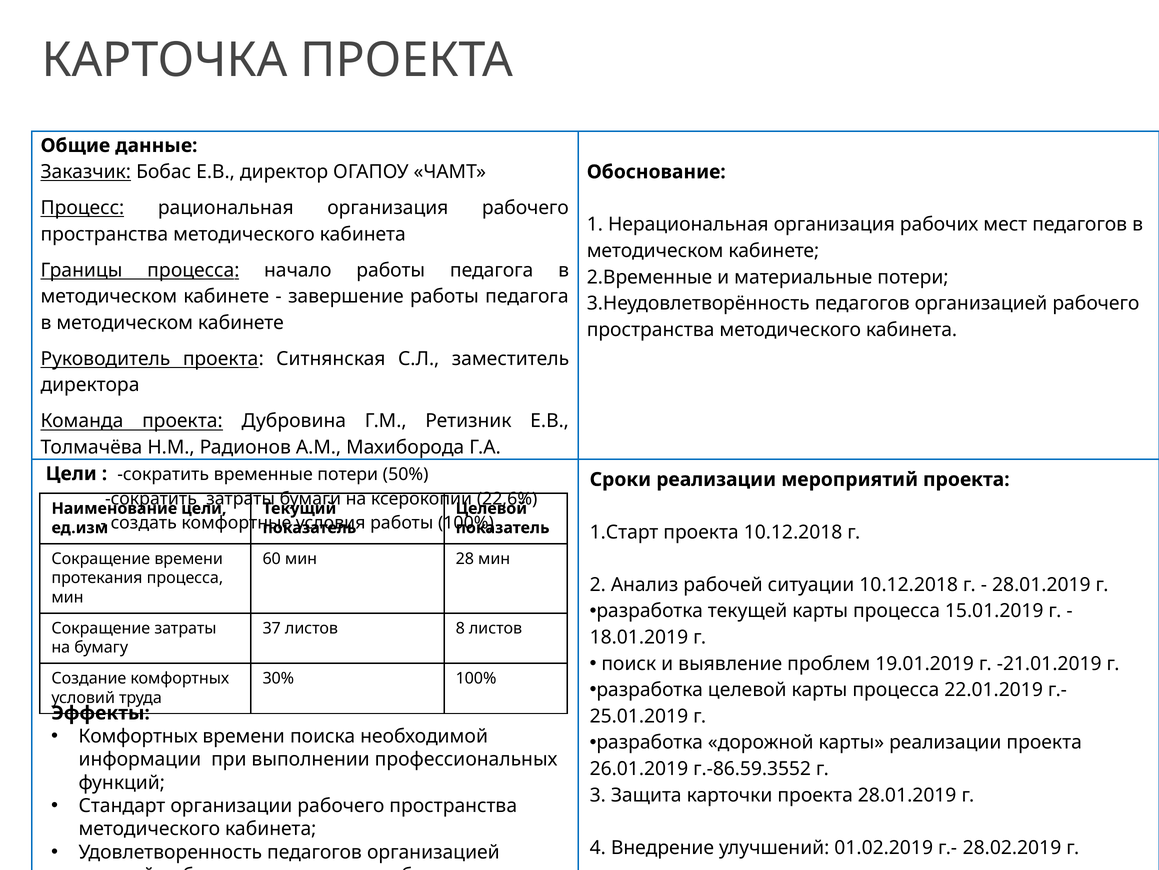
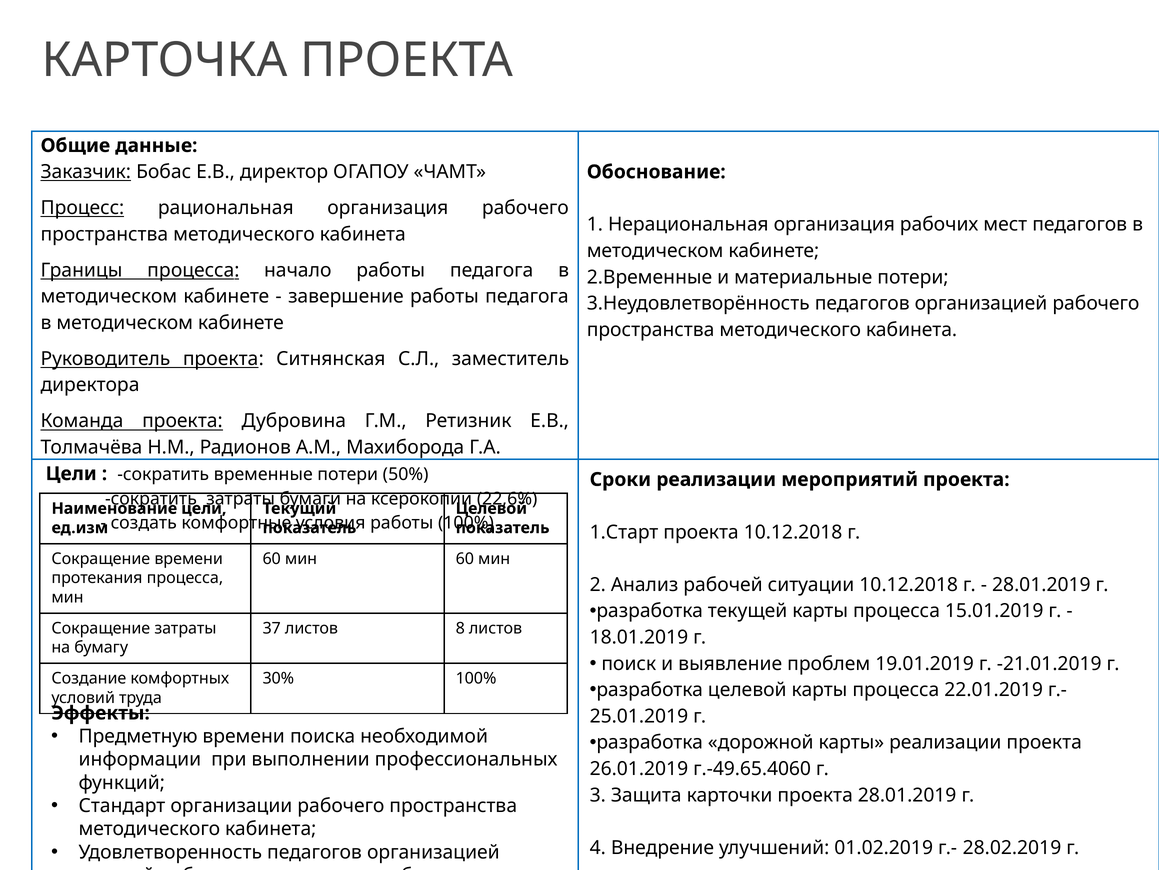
60 мин 28: 28 -> 60 (465, 558)
Комфортных: Комфортных -> Предметную (138, 736)
г.-86.59.3552: г.-86.59.3552 -> г.-49.65.4060 (752, 768)
